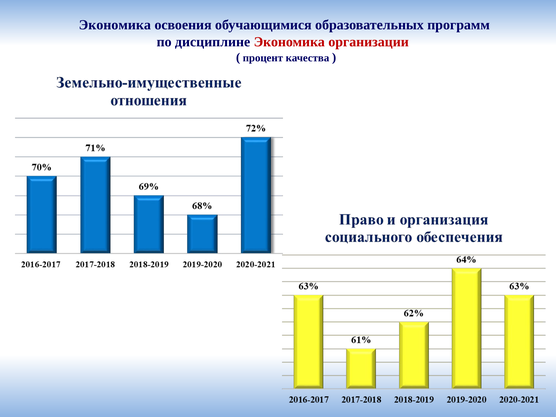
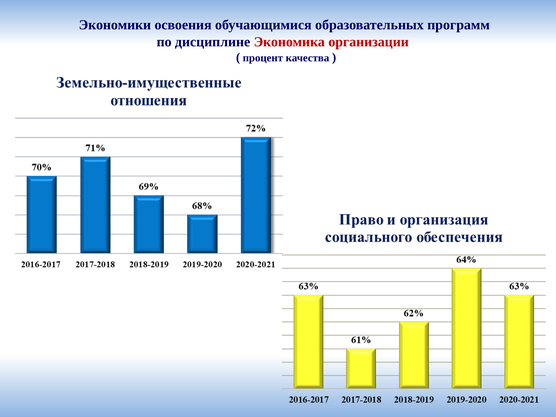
Экономика: Экономика -> Экономики (115, 25)
